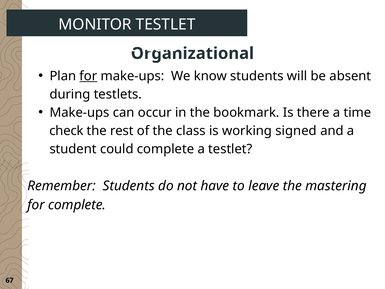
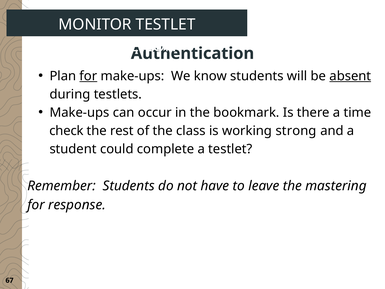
Organizational: Organizational -> Authentication (192, 53)
absent underline: none -> present (350, 76)
signed: signed -> strong (296, 131)
for complete: complete -> response (77, 205)
